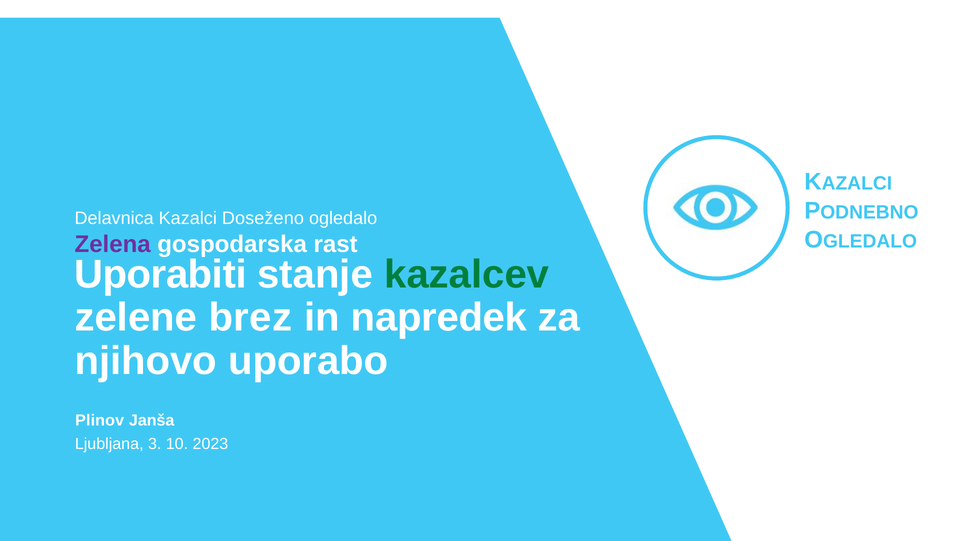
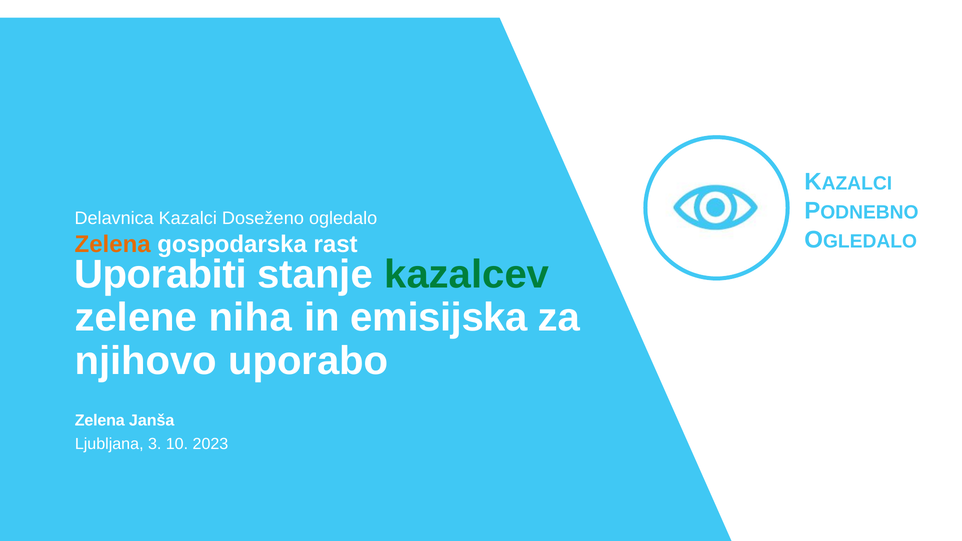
Zelena colour: purple -> orange (113, 244)
brez: brez -> niha (250, 318)
napredek: napredek -> emisijska (439, 318)
Plinov: Plinov -> Zelena (100, 421)
